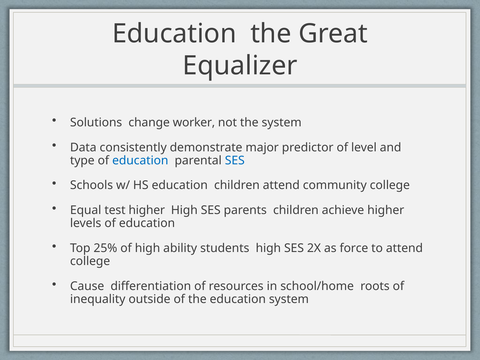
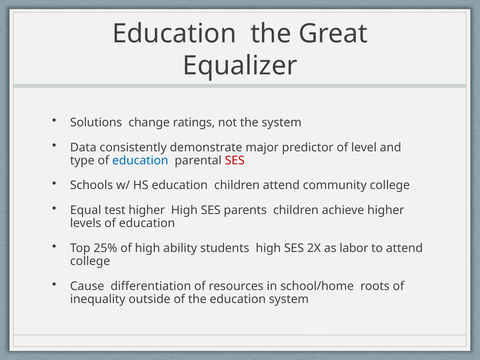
worker: worker -> ratings (194, 122)
SES colour: blue -> red (235, 160)
force: force -> labor (354, 248)
